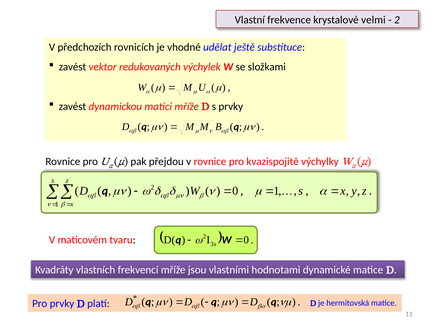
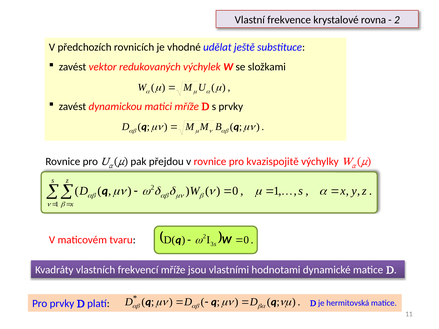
velmi: velmi -> rovna (373, 20)
